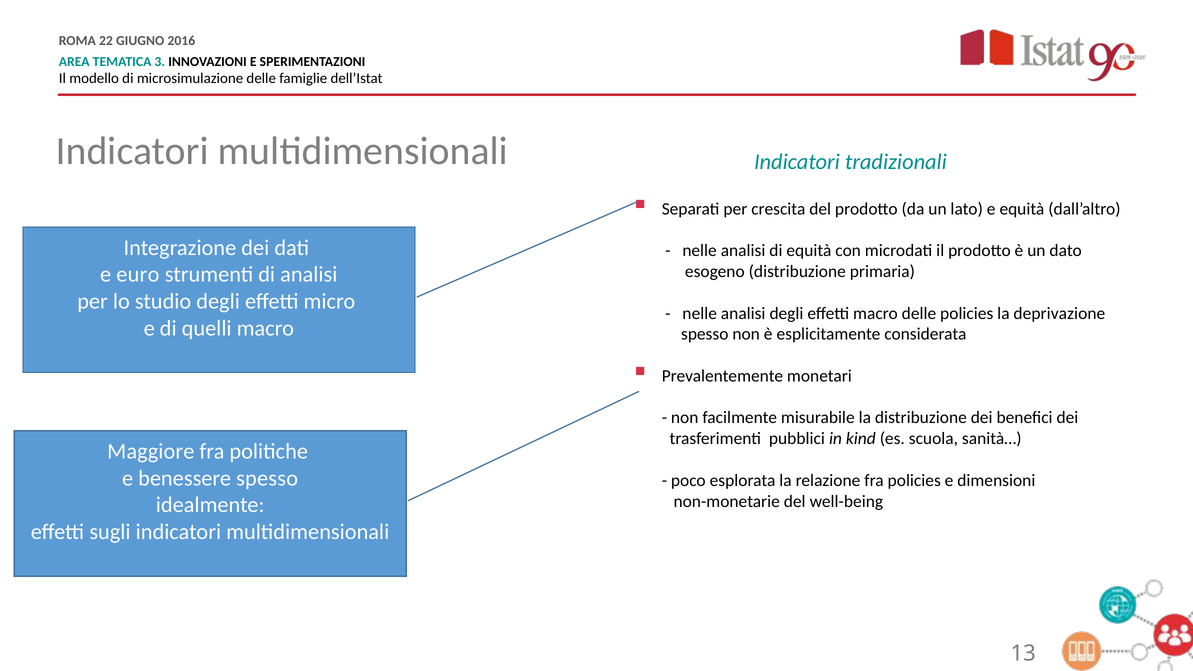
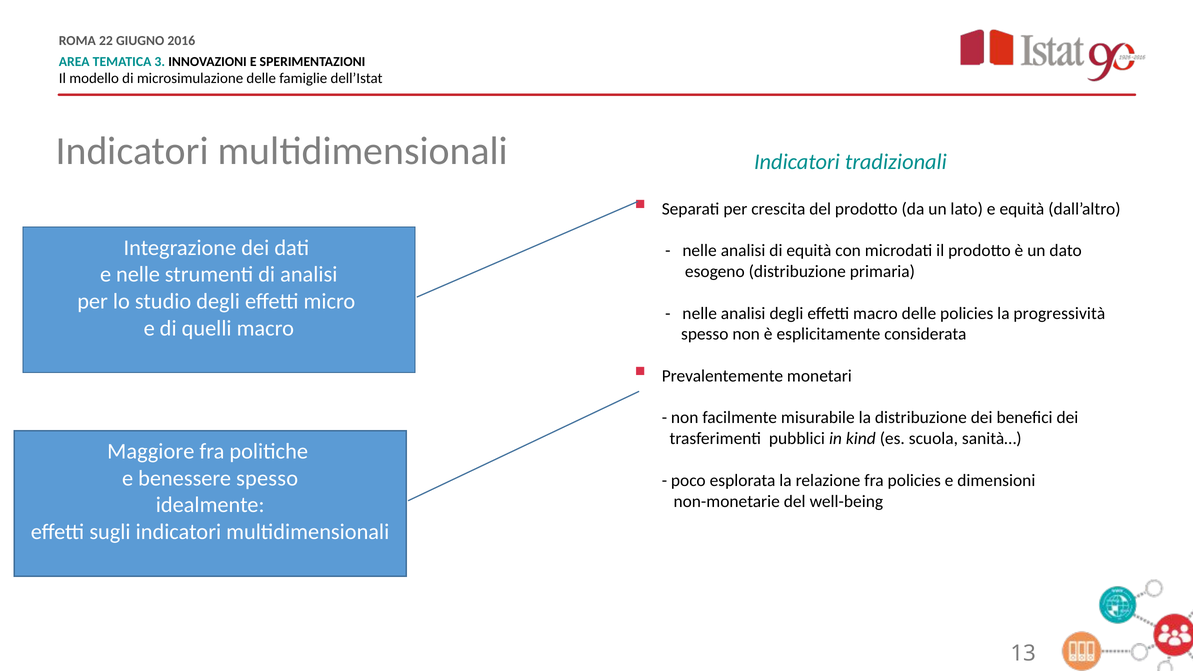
e euro: euro -> nelle (138, 275)
deprivazione: deprivazione -> progressività (1059, 313)
